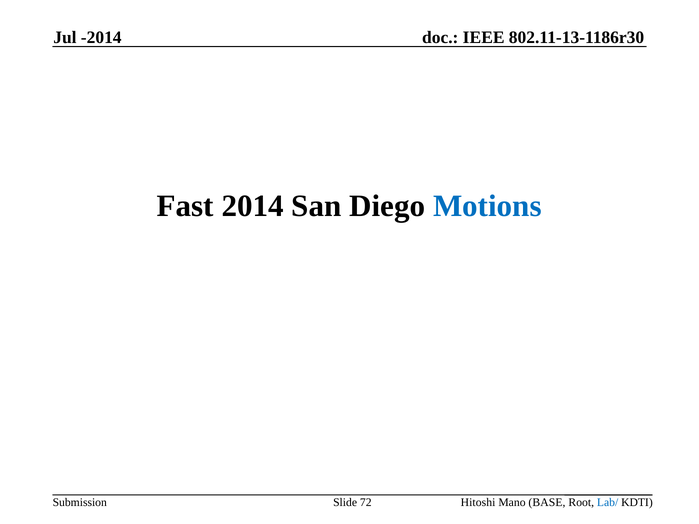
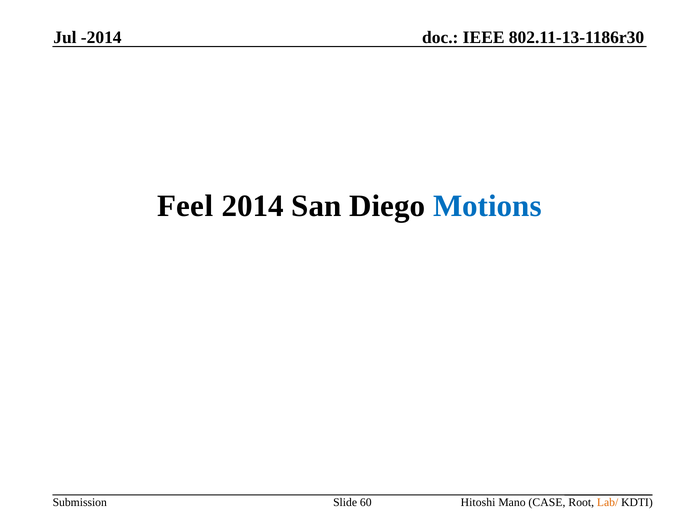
Fast: Fast -> Feel (185, 206)
72: 72 -> 60 (366, 503)
BASE: BASE -> CASE (547, 503)
Lab/ colour: blue -> orange (608, 503)
